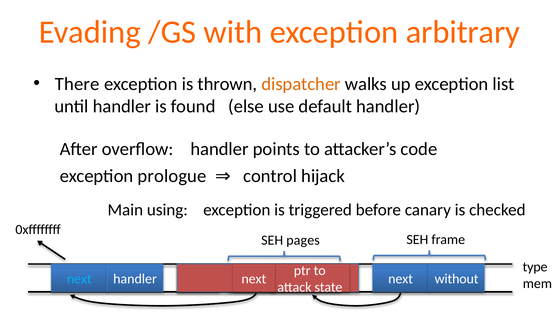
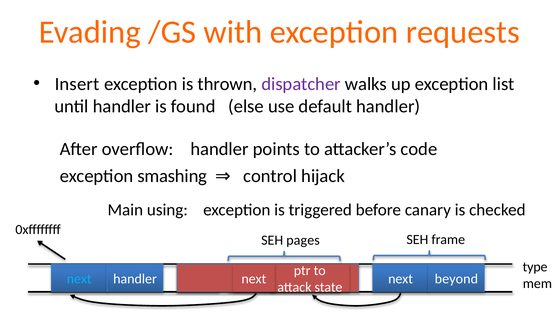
arbitrary: arbitrary -> requests (463, 32)
There: There -> Insert (77, 84)
dispatcher colour: orange -> purple (301, 84)
prologue: prologue -> smashing (172, 176)
without: without -> beyond (456, 279)
